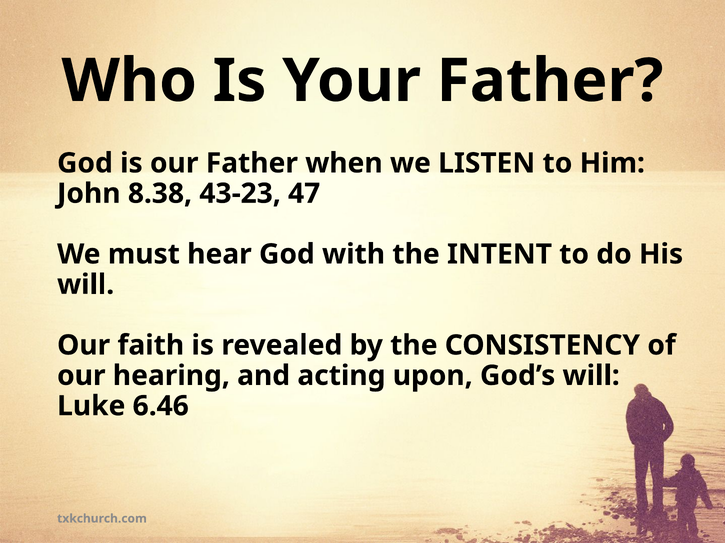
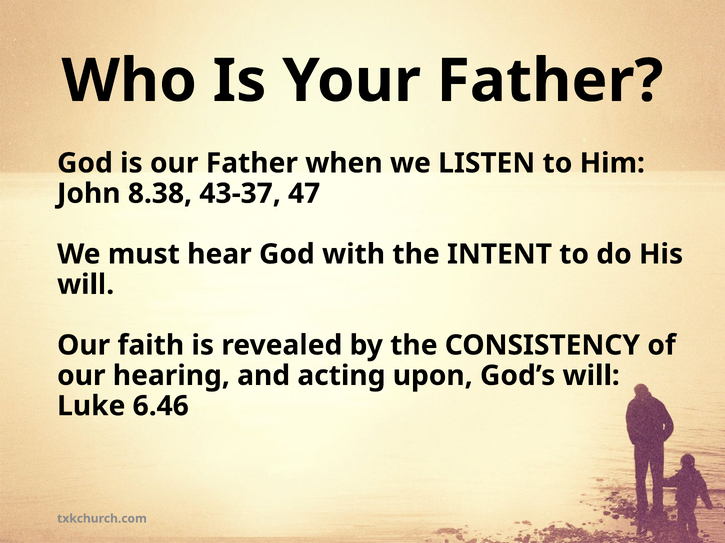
43-23: 43-23 -> 43-37 (240, 194)
